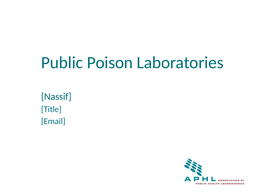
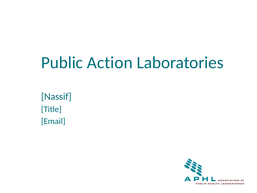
Poison: Poison -> Action (110, 63)
